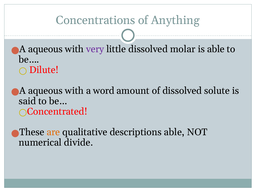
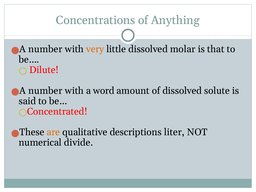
aqueous: aqueous -> number (45, 49)
very colour: purple -> orange (95, 49)
is able: able -> that (216, 49)
aqueous: aqueous -> number (45, 91)
descriptions able: able -> liter (174, 132)
